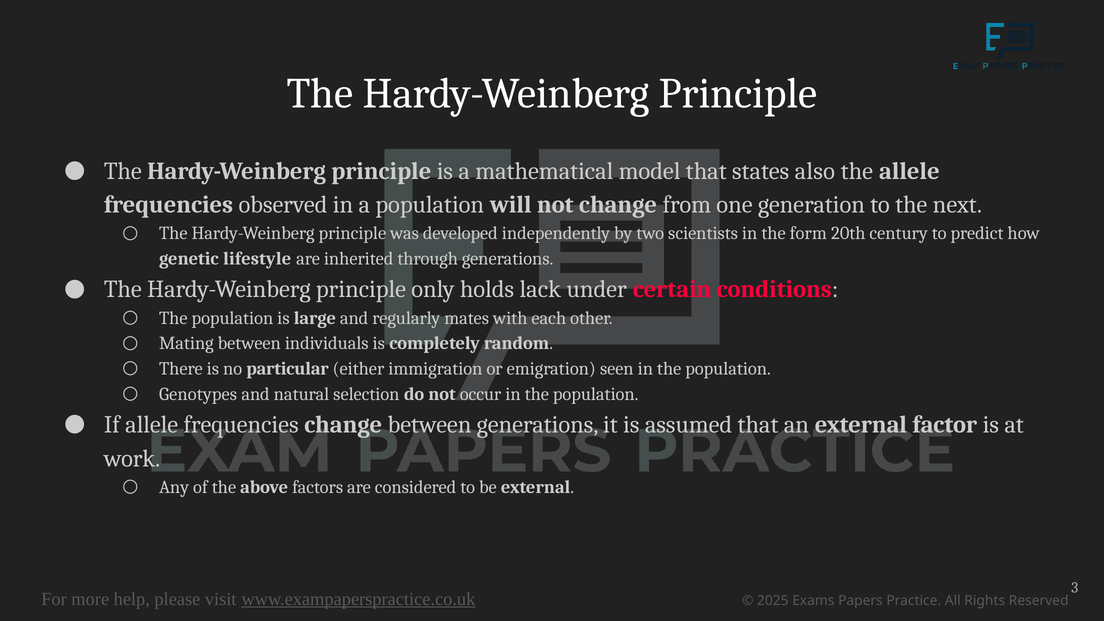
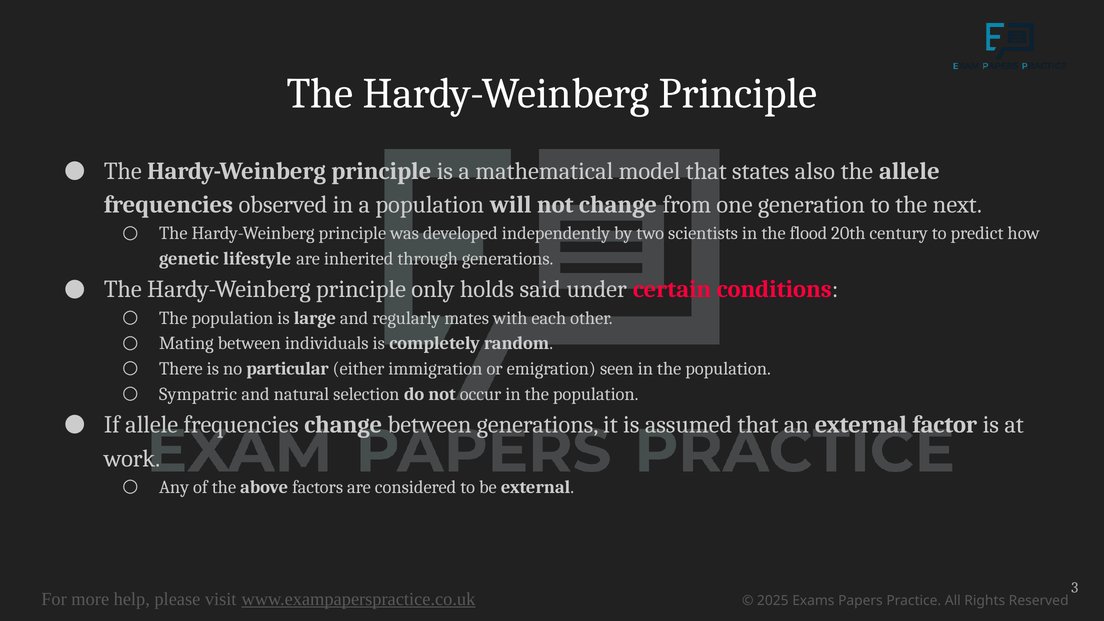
form: form -> flood (808, 233)
lack: lack -> said (540, 289)
Genotypes: Genotypes -> Sympatric (198, 394)
